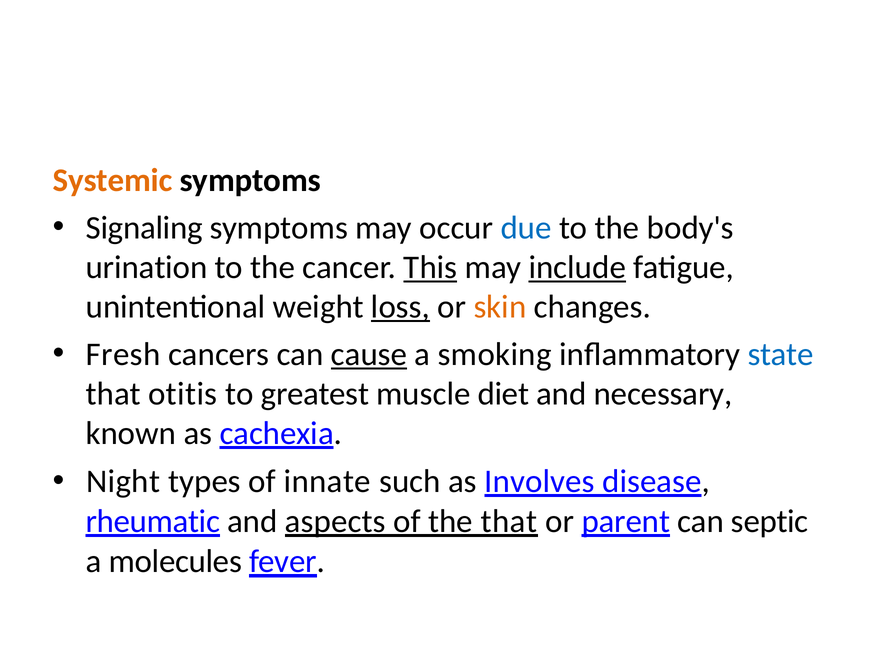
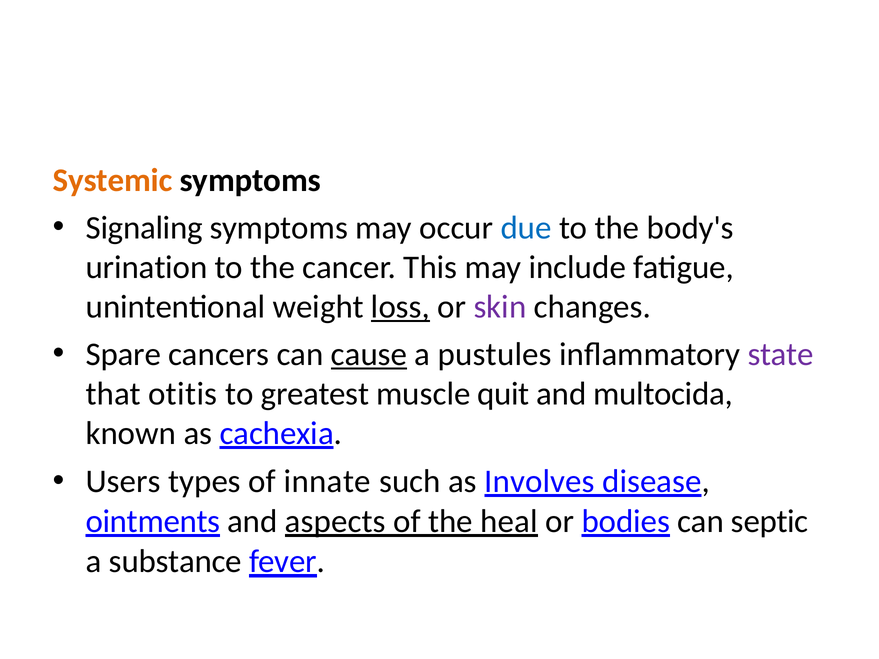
This underline: present -> none (430, 267)
include underline: present -> none (577, 267)
skin colour: orange -> purple (500, 307)
Fresh: Fresh -> Spare (123, 354)
smoking: smoking -> pustules (495, 354)
state colour: blue -> purple (781, 354)
diet: diet -> quit (503, 394)
necessary: necessary -> multocida (663, 394)
Night: Night -> Users (123, 481)
rheumatic: rheumatic -> ointments (153, 522)
the that: that -> heal (509, 522)
parent: parent -> bodies (626, 522)
molecules: molecules -> substance (175, 562)
